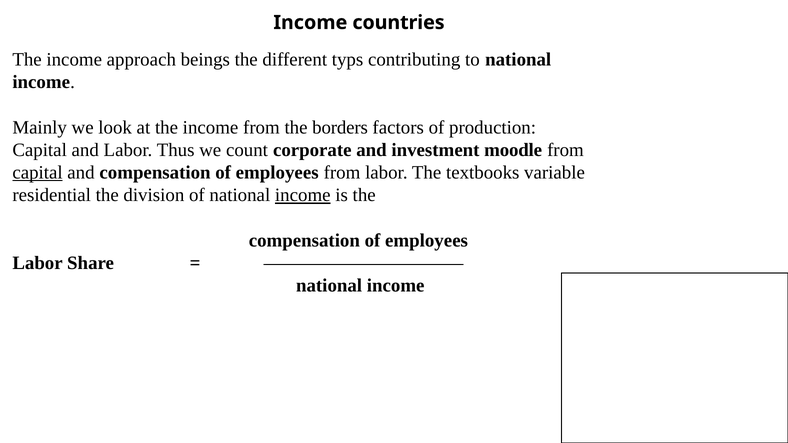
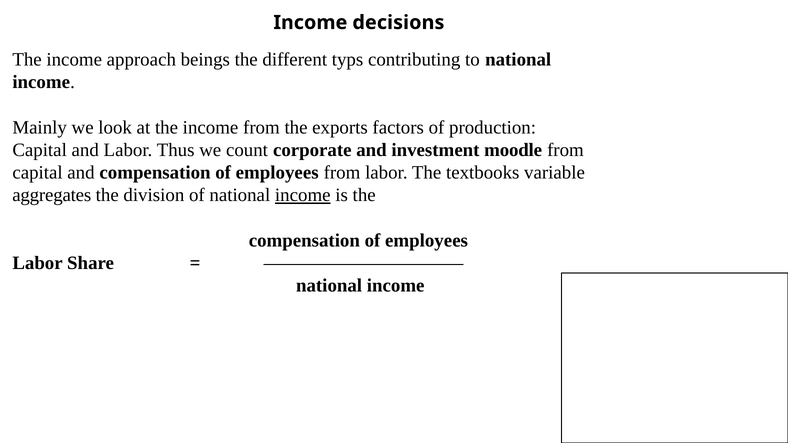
countries: countries -> decisions (398, 23)
borders: borders -> exports (340, 127)
capital underline: present -> none (38, 173)
residential: residential -> aggregates (52, 195)
